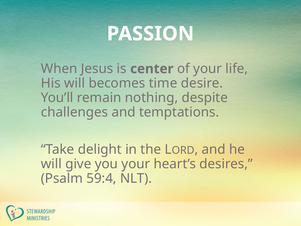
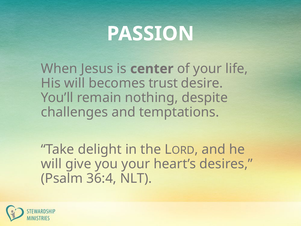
time: time -> trust (163, 83)
59:4: 59:4 -> 36:4 (101, 178)
